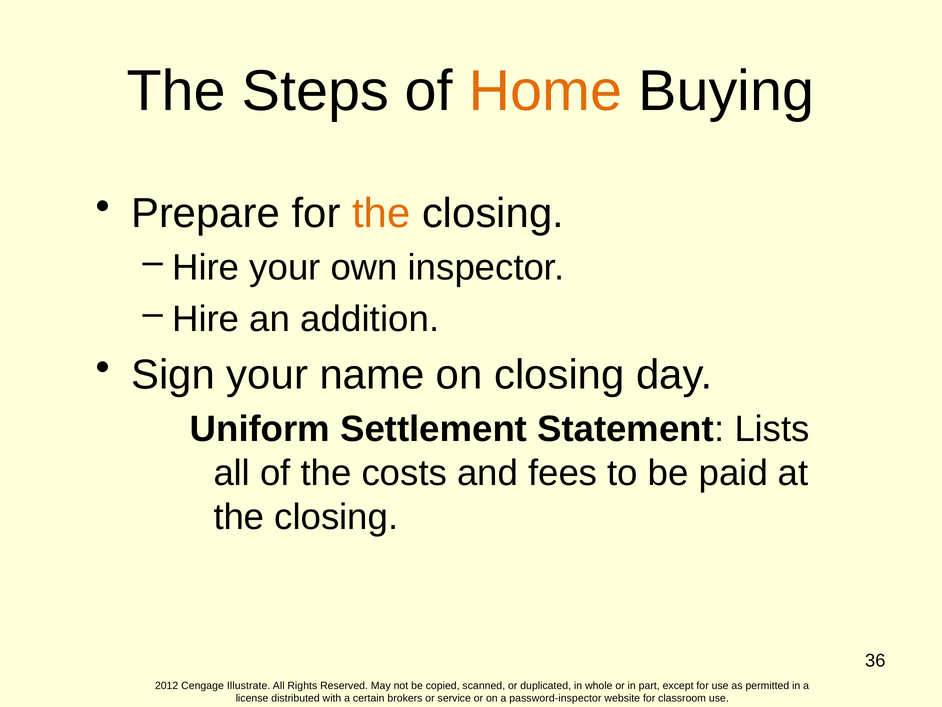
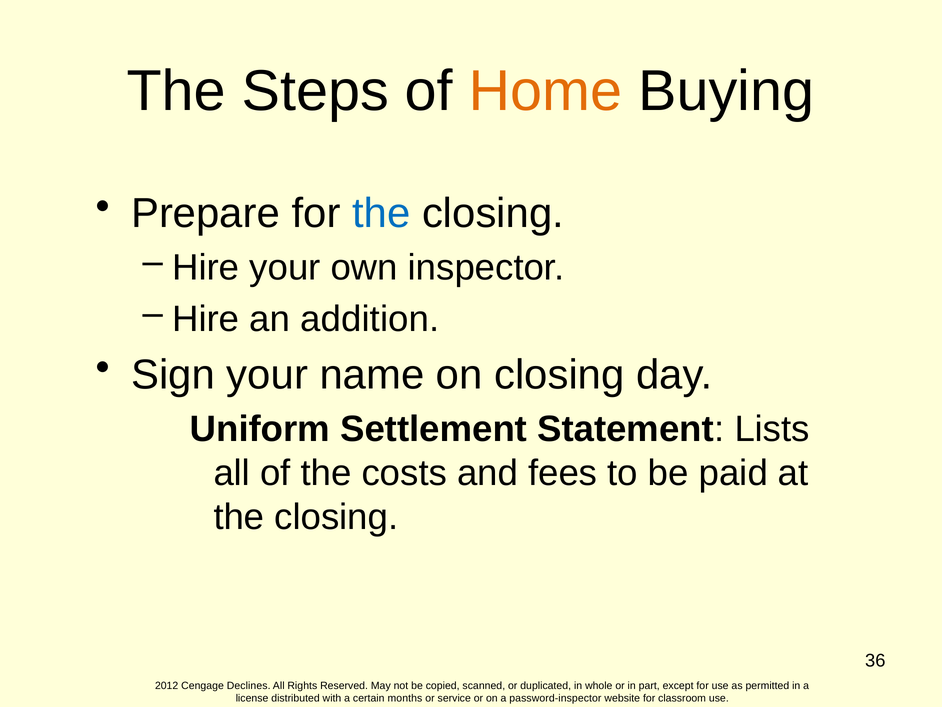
the colour: orange -> blue (381, 213)
Illustrate: Illustrate -> Declines (249, 685)
brokers: brokers -> months (405, 698)
